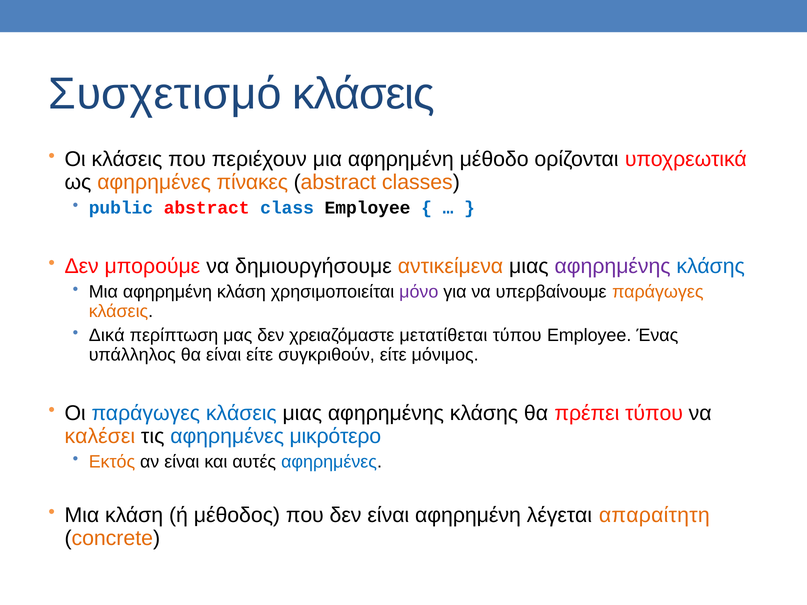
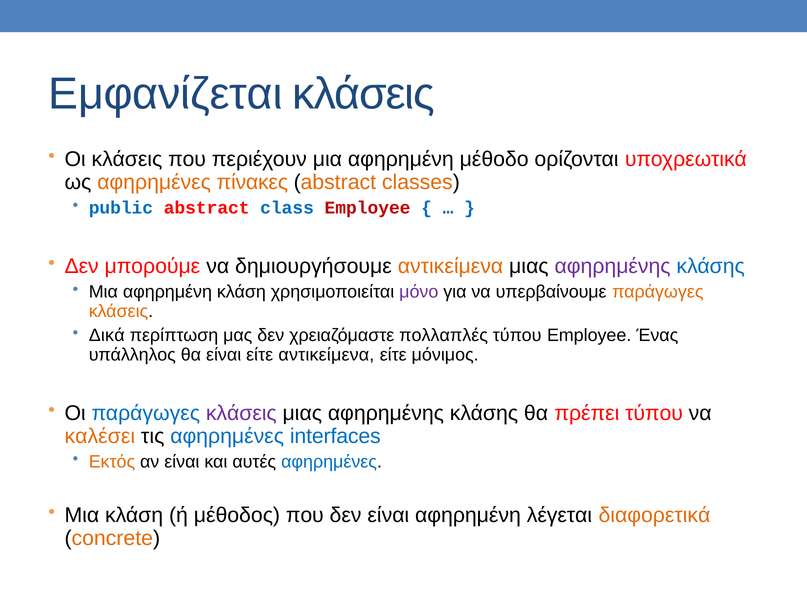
Συσχετισμό: Συσχετισμό -> Εμφανίζεται (165, 94)
Employee colour: black -> red (368, 208)
μετατίθεται: μετατίθεται -> πολλαπλές (444, 336)
είτε συγκριθούν: συγκριθούν -> αντικείμενα (326, 355)
κλάσεις colour: blue -> purple (241, 413)
μικρότερο: μικρότερο -> interfaces (335, 436)
απαραίτητη: απαραίτητη -> διαφορετικά (654, 516)
